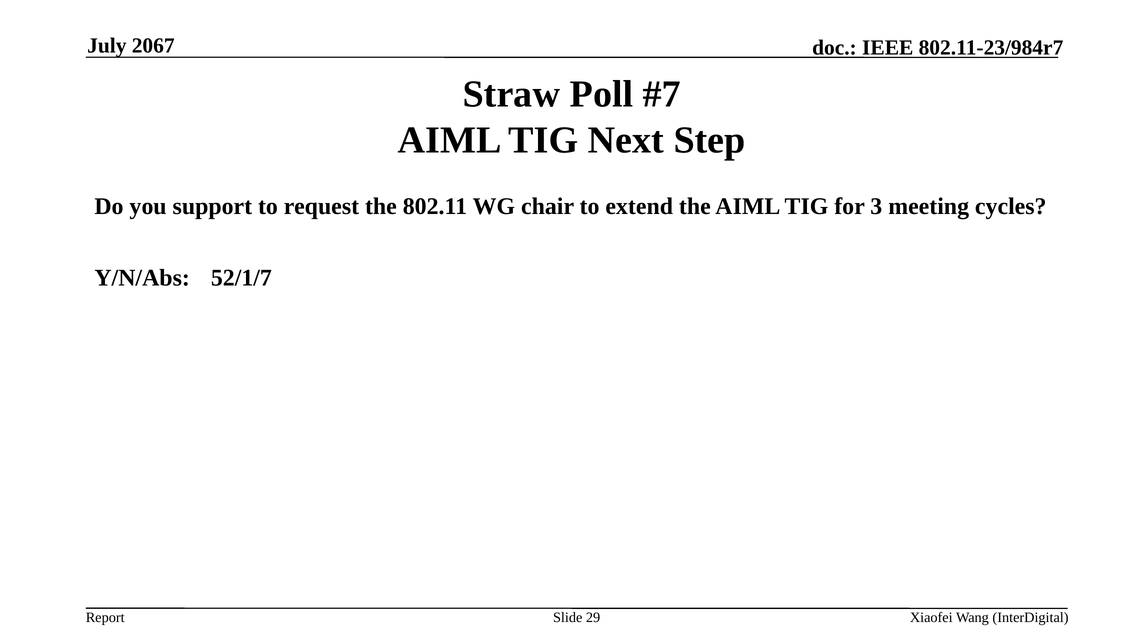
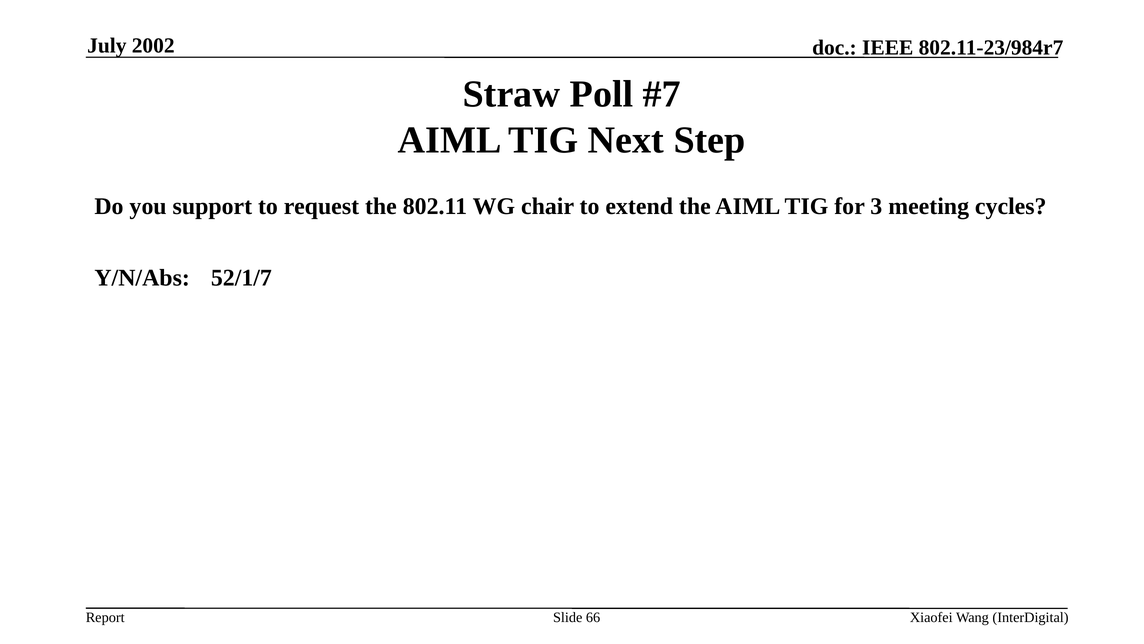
2067: 2067 -> 2002 (153, 45)
29: 29 -> 66 (593, 617)
